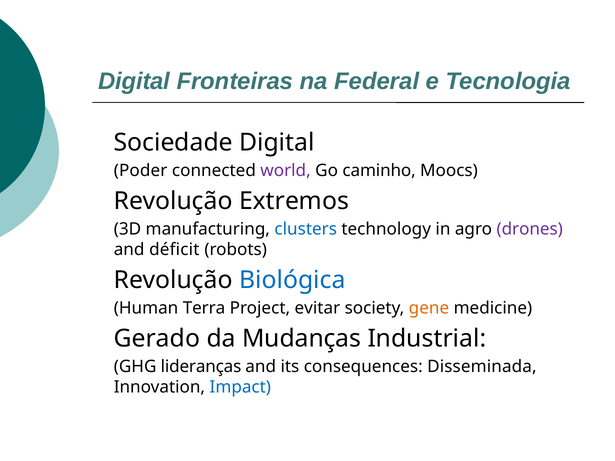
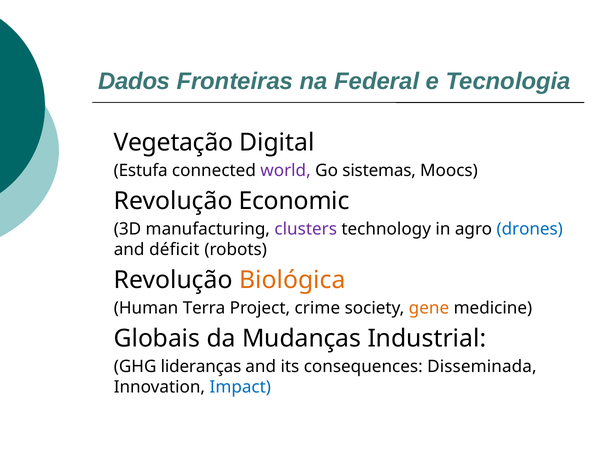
Digital: Digital -> Dados (134, 81)
Sociedade: Sociedade -> Vegetação (173, 143)
Poder: Poder -> Estufa (141, 171)
caminho: caminho -> sistemas (379, 171)
Extremos: Extremos -> Economic (294, 201)
clusters colour: blue -> purple (306, 229)
drones colour: purple -> blue (530, 229)
Biológica colour: blue -> orange (292, 280)
evitar: evitar -> crime (317, 308)
Gerado: Gerado -> Globais (157, 339)
